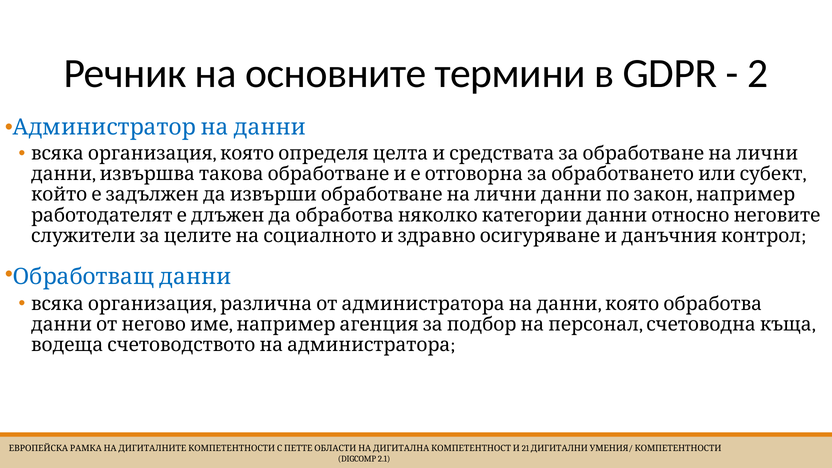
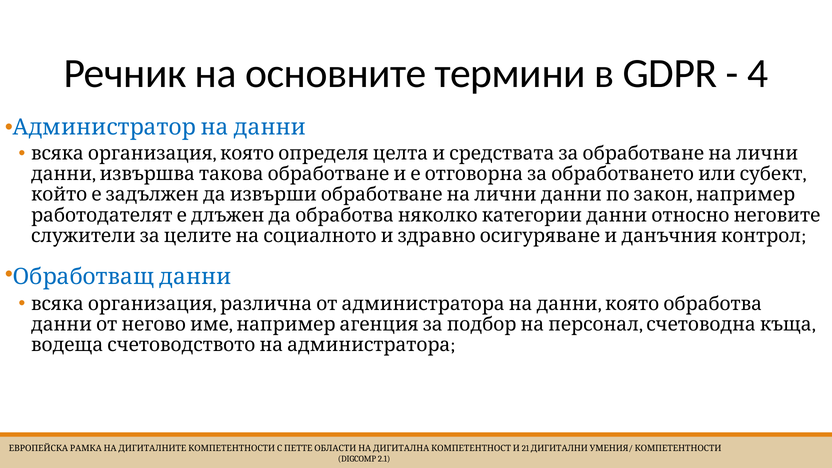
2: 2 -> 4 (758, 74)
